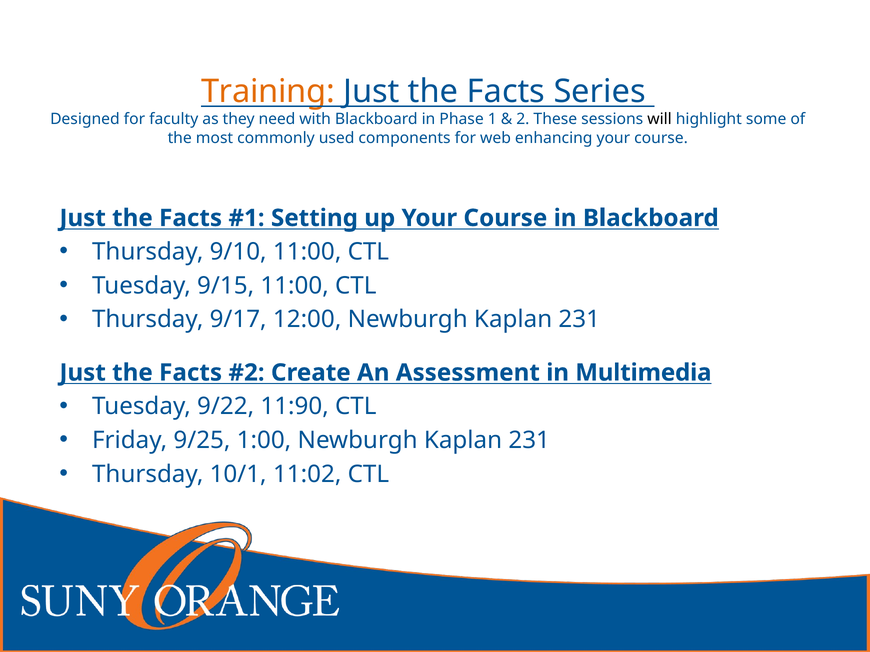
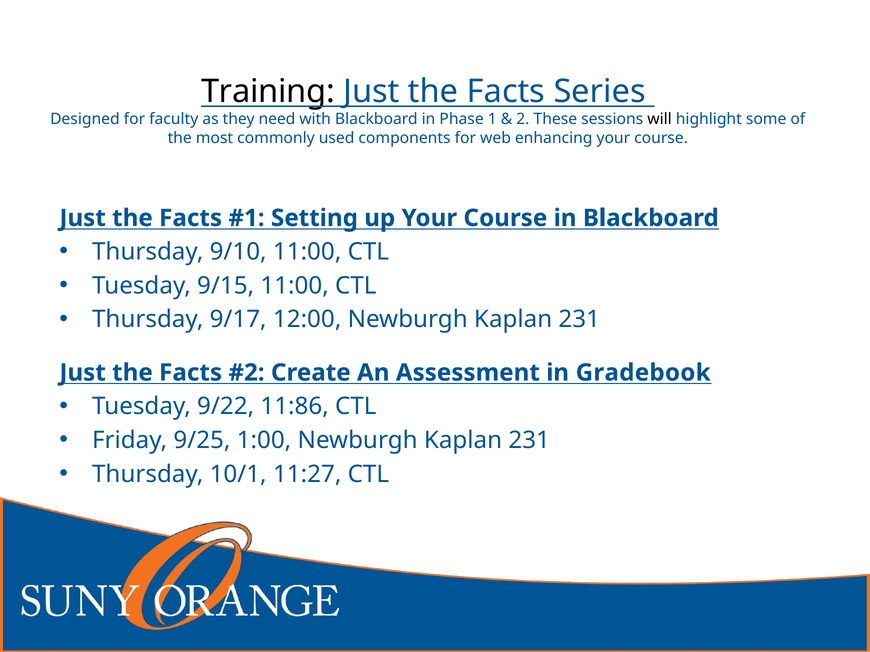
Training colour: orange -> black (268, 91)
Multimedia: Multimedia -> Gradebook (643, 373)
11:90: 11:90 -> 11:86 (295, 407)
11:02: 11:02 -> 11:27 (307, 474)
